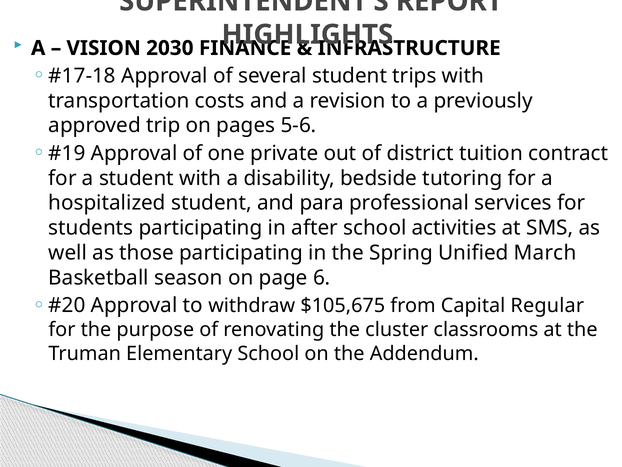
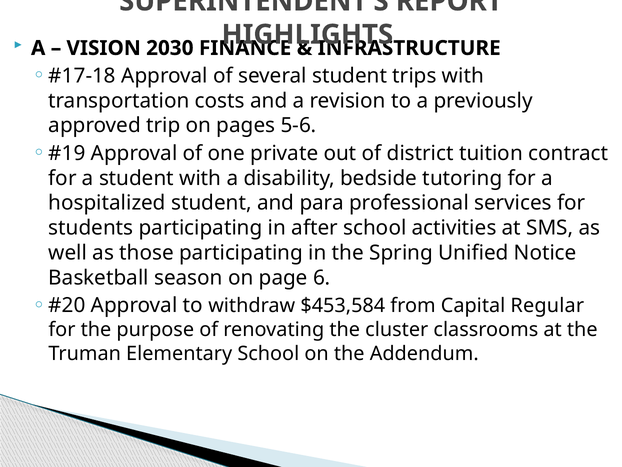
March: March -> Notice (545, 253)
$105,675: $105,675 -> $453,584 (343, 306)
